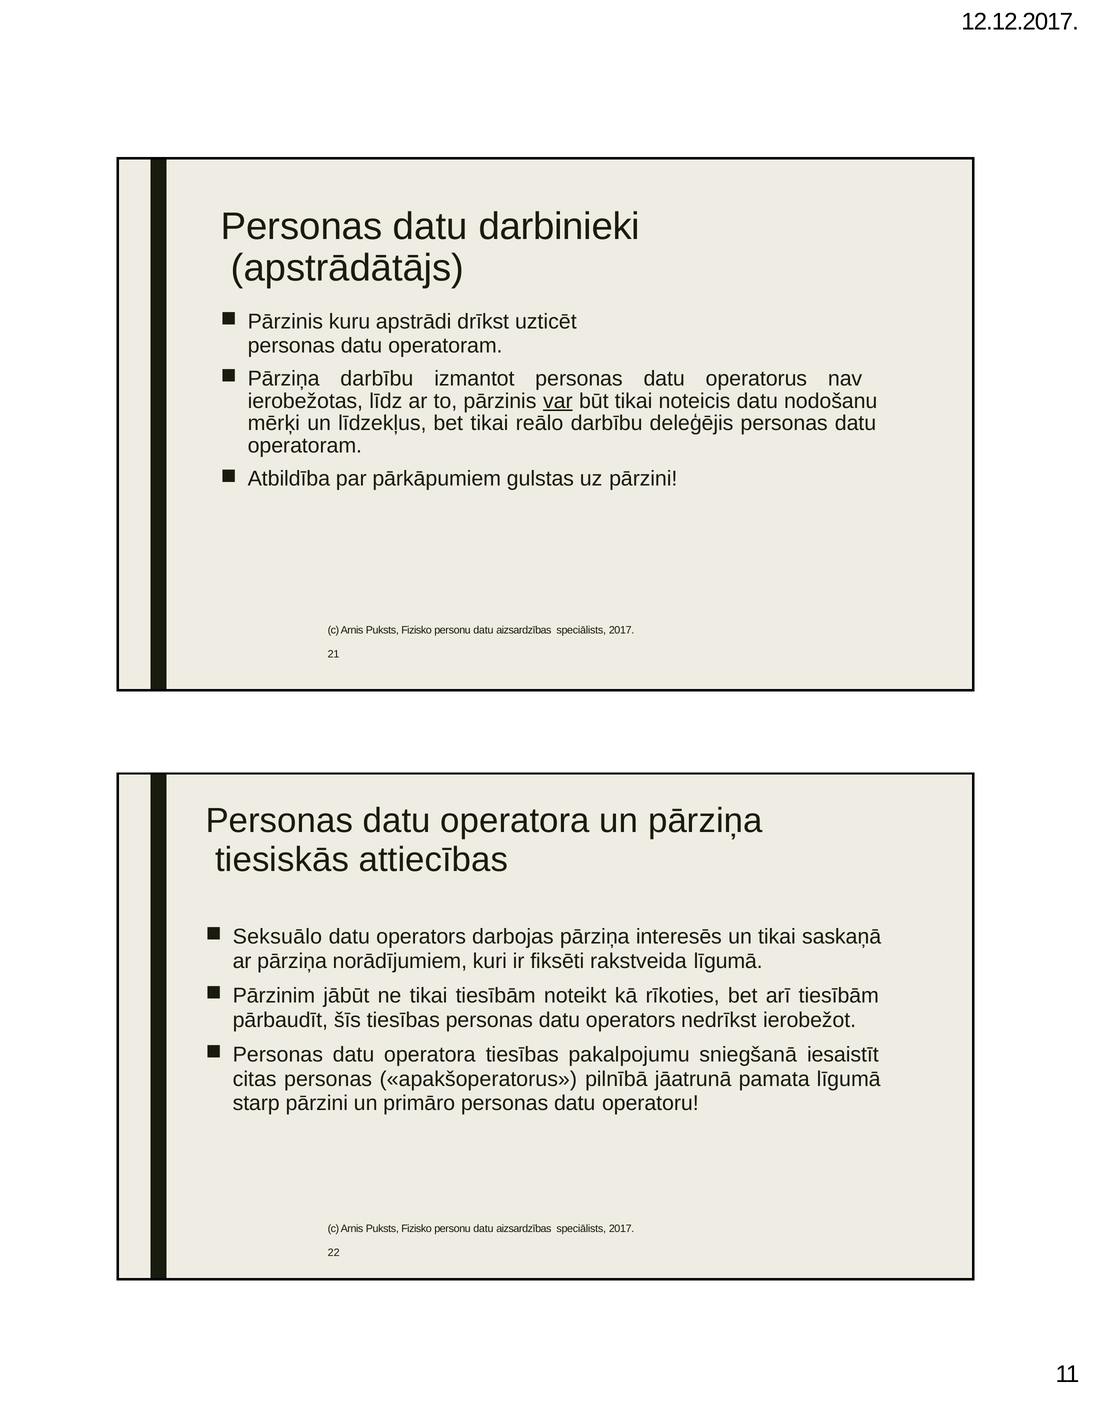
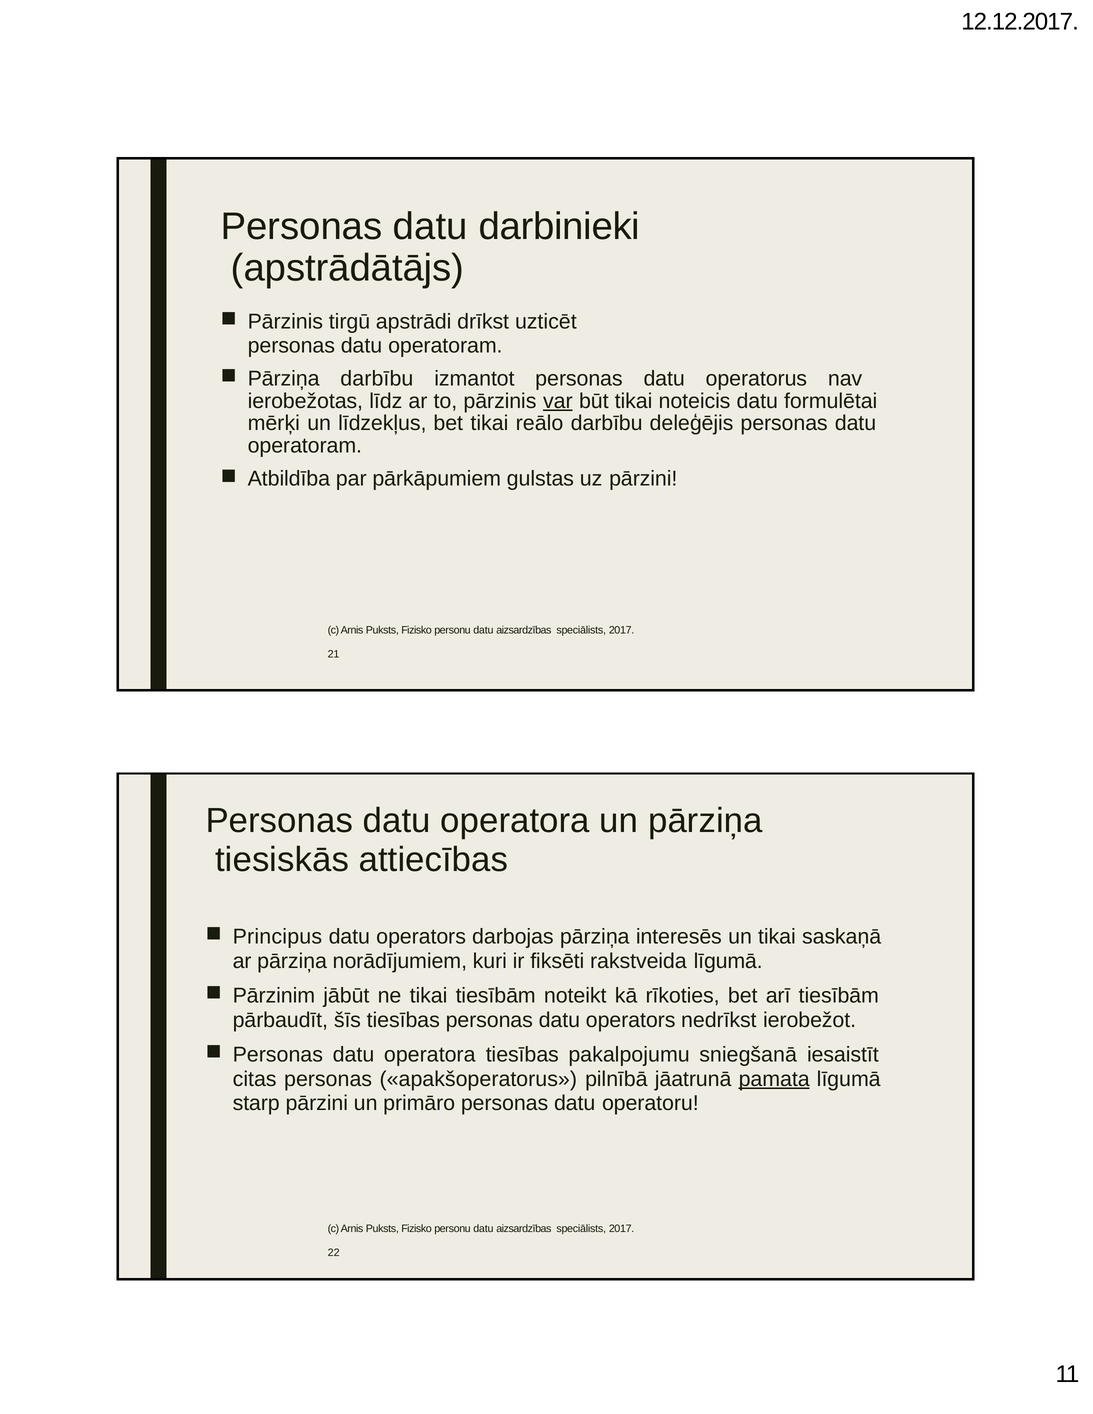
kuru: kuru -> tirgū (350, 322)
nodošanu: nodošanu -> formulētai (831, 401)
Seksuālo: Seksuālo -> Principus (277, 937)
pamata underline: none -> present (774, 1079)
